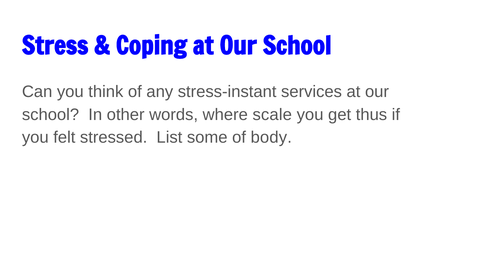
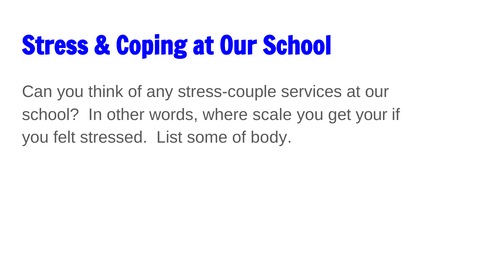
stress-instant: stress-instant -> stress-couple (227, 92)
thus: thus -> your (372, 115)
